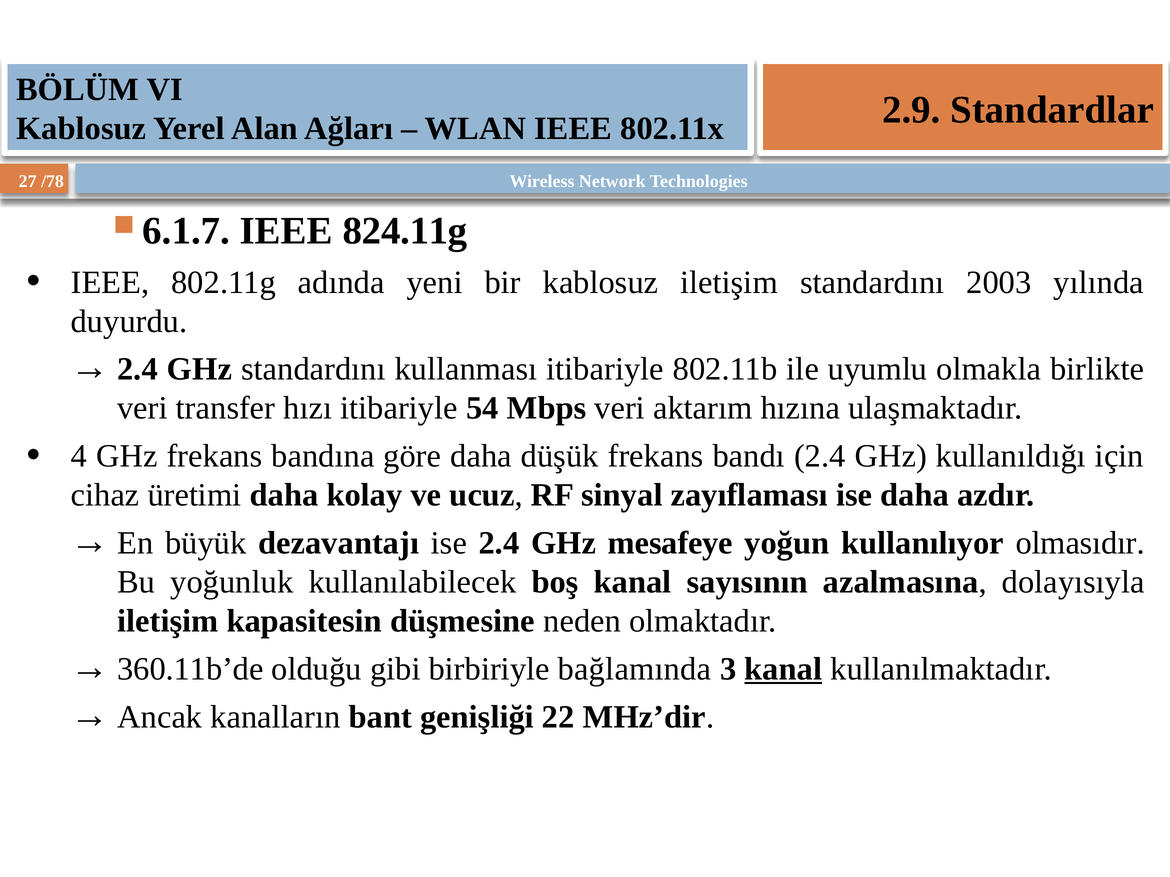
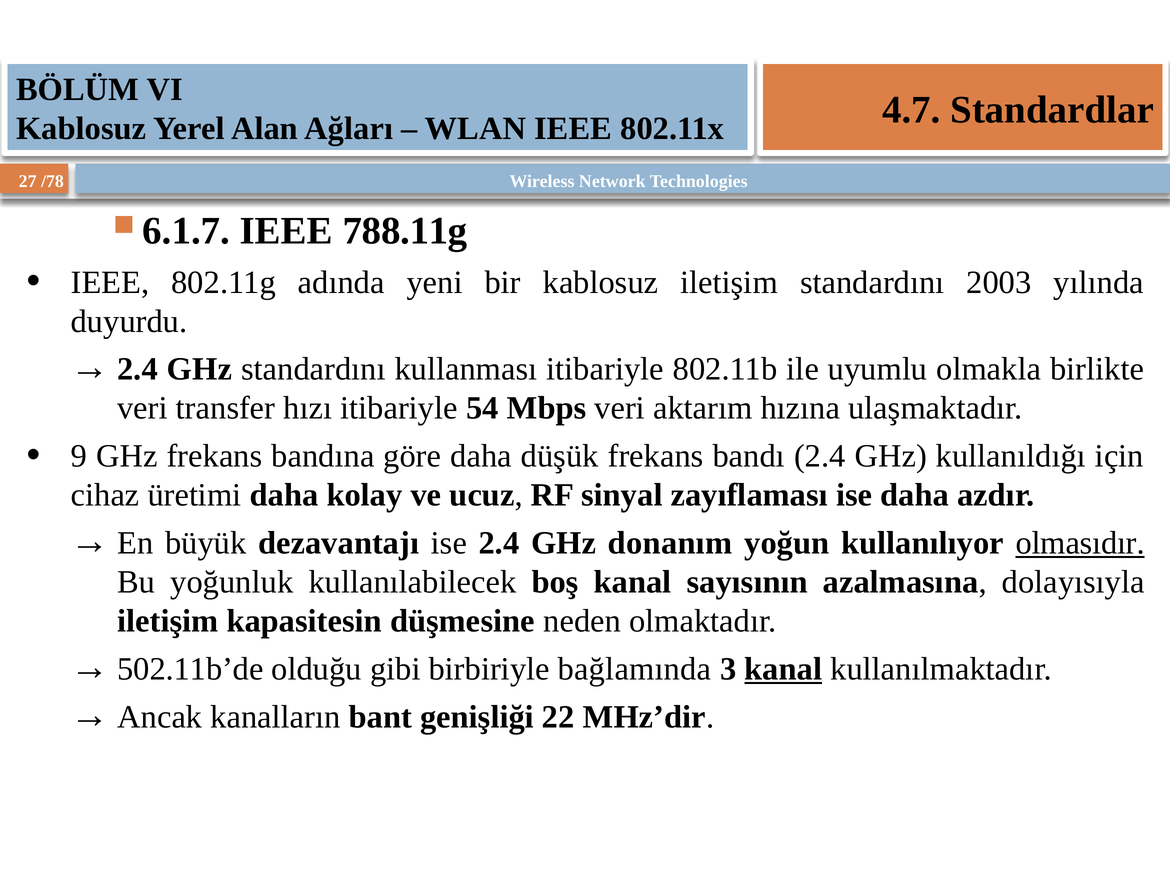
2.9: 2.9 -> 4.7 (911, 110)
824.11g: 824.11g -> 788.11g (405, 231)
4: 4 -> 9 (79, 456)
mesafeye: mesafeye -> donanım (670, 543)
olmasıdır underline: none -> present (1080, 543)
360.11b’de: 360.11b’de -> 502.11b’de (190, 669)
